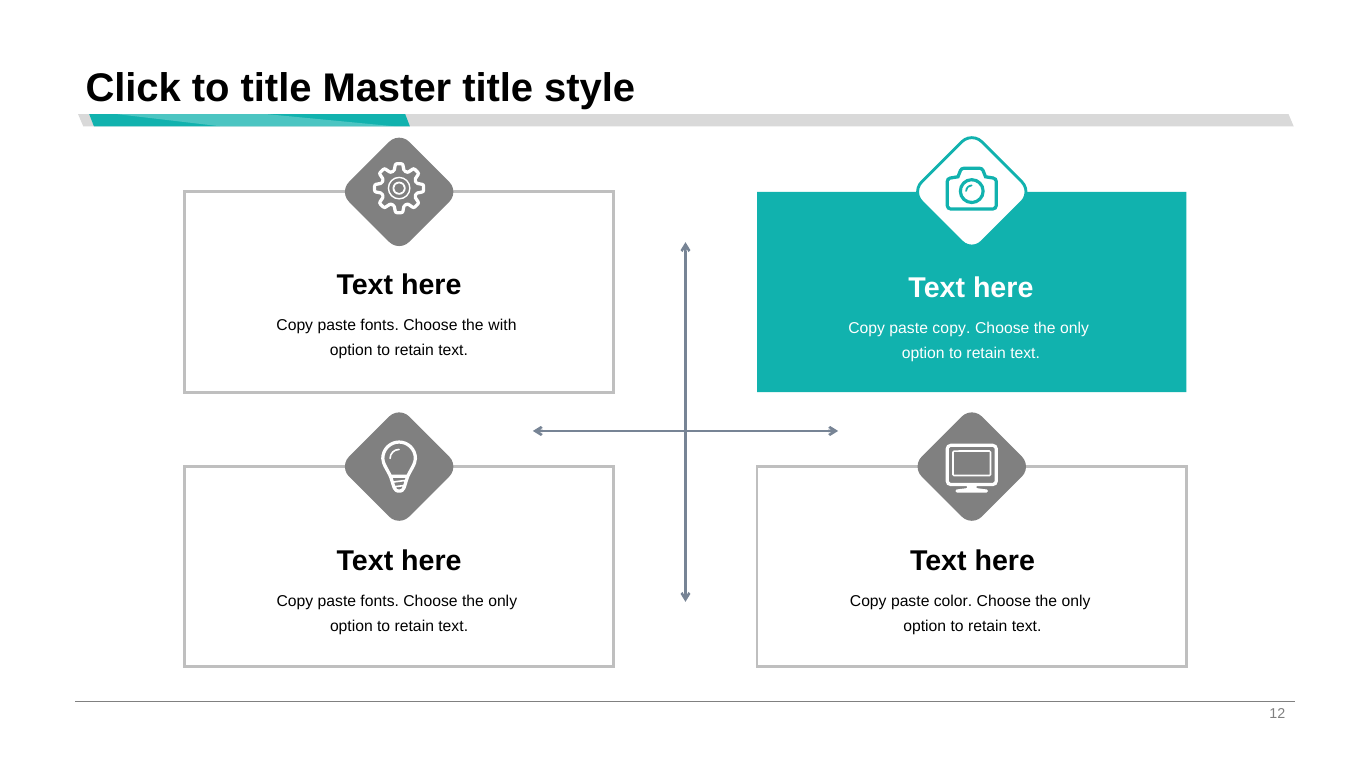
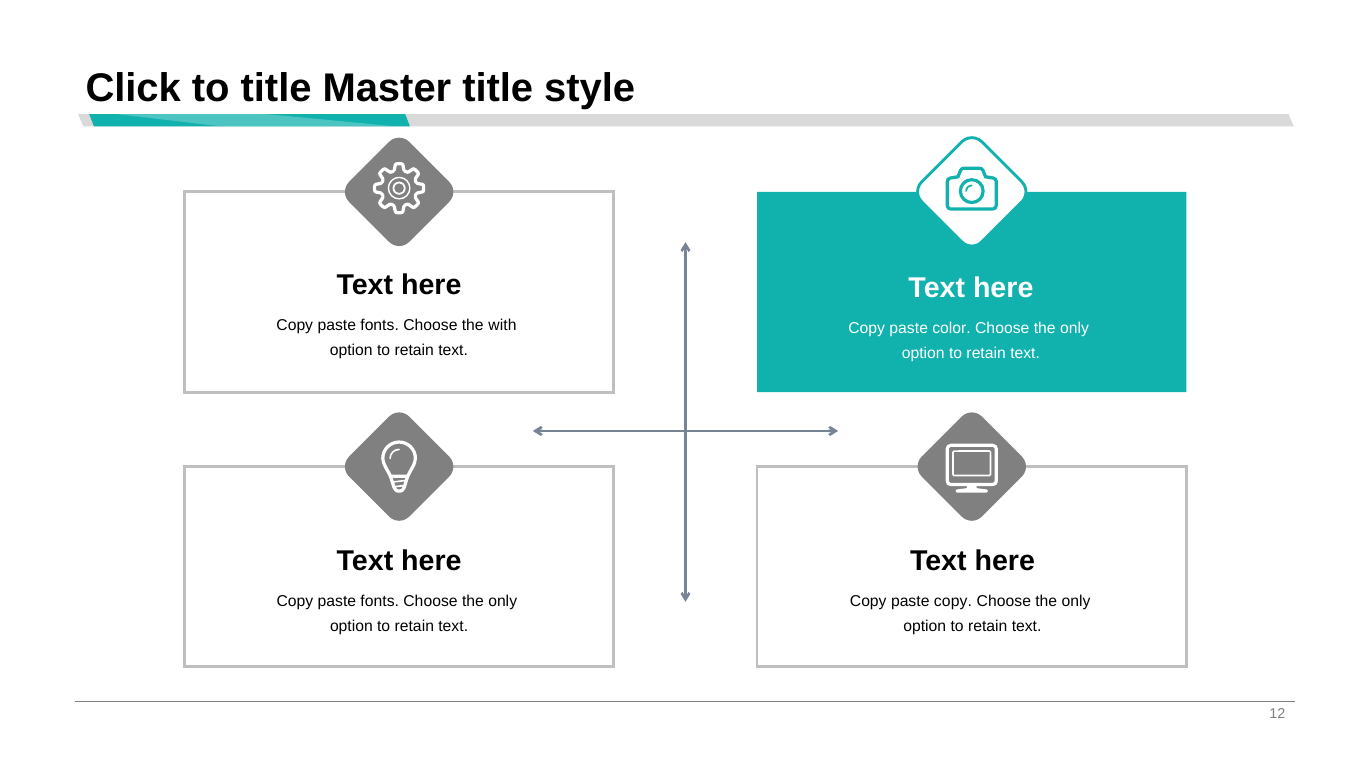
paste copy: copy -> color (952, 329)
paste color: color -> copy (953, 602)
